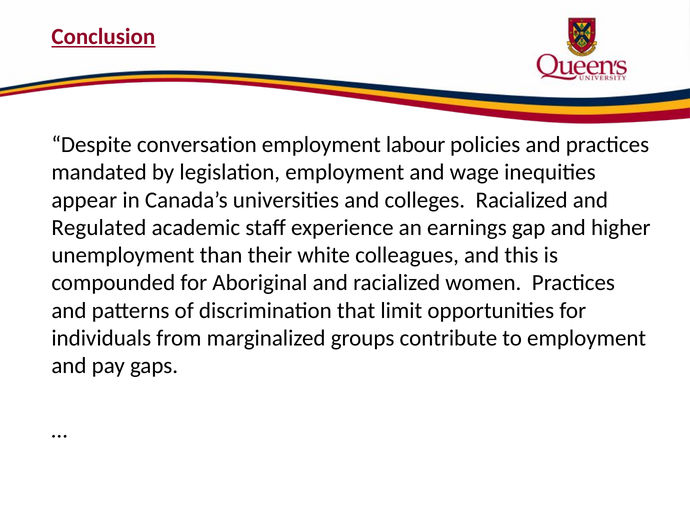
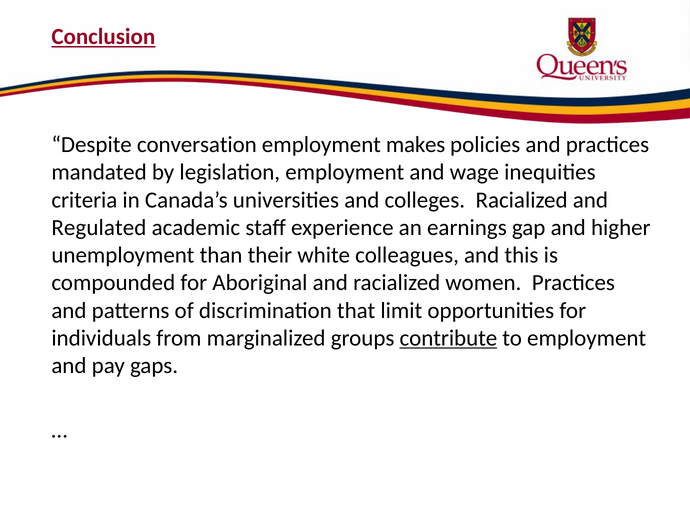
labour: labour -> makes (416, 145)
appear: appear -> criteria (84, 200)
contribute underline: none -> present (448, 338)
